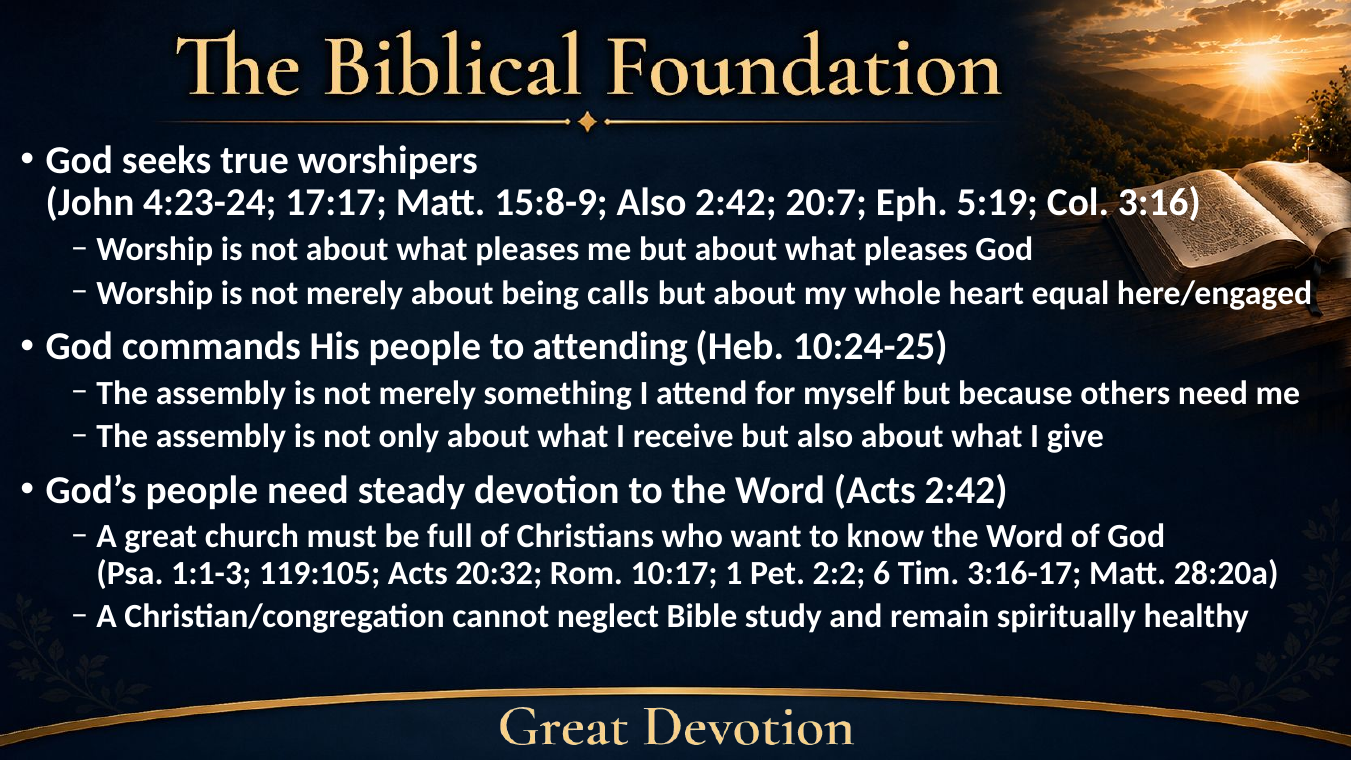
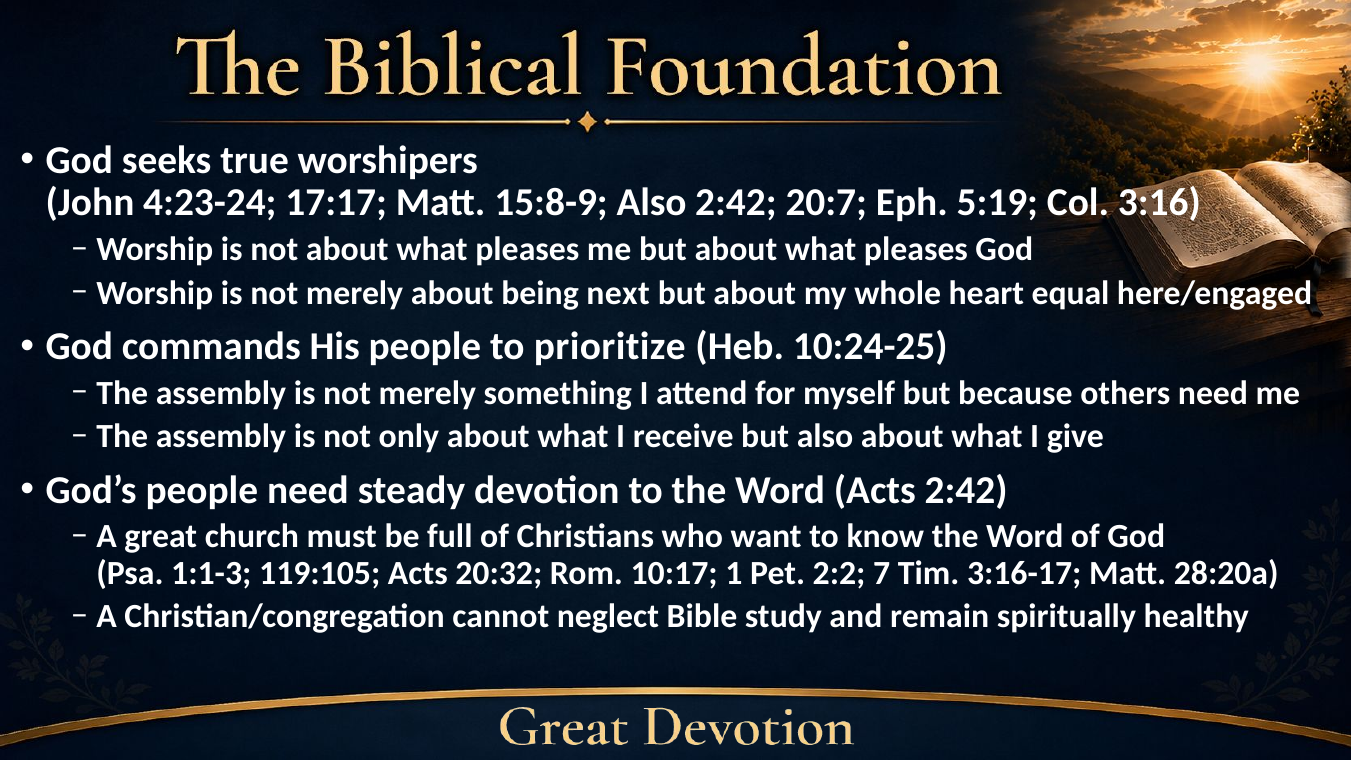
calls: calls -> next (618, 293)
attending: attending -> prioritize (610, 346)
6: 6 -> 7 (882, 573)
